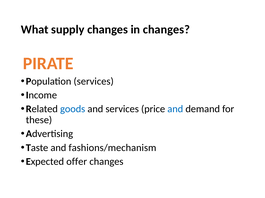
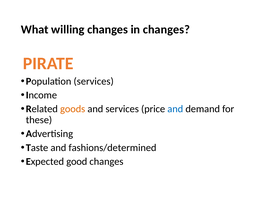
supply: supply -> willing (68, 30)
goods colour: blue -> orange (73, 109)
fashions/mechanism: fashions/mechanism -> fashions/determined (112, 148)
offer: offer -> good (77, 162)
